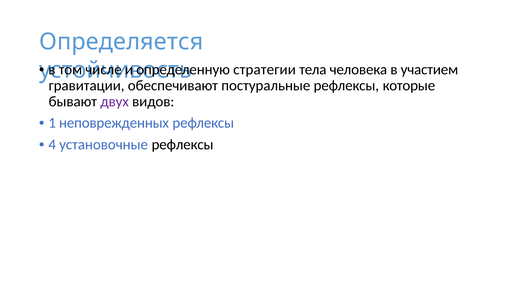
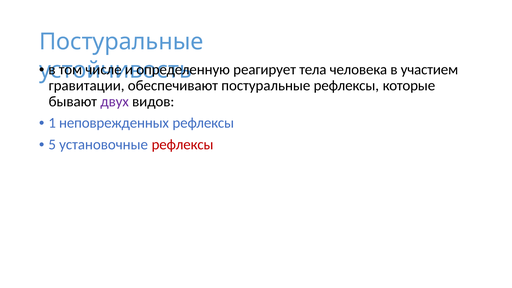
Определяется: Определяется -> Постуральные (121, 42)
стратегии: стратегии -> реагирует (265, 69)
4: 4 -> 5 (52, 144)
рефлексы colour: black -> red (183, 144)
